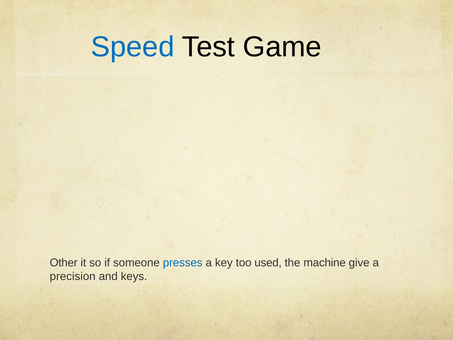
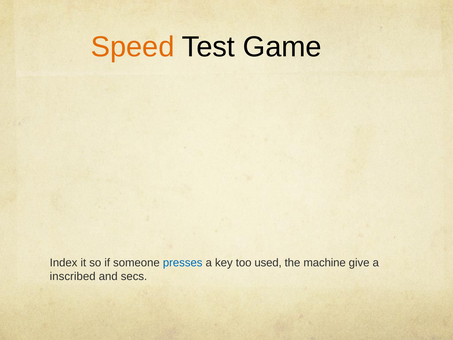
Speed colour: blue -> orange (133, 47)
Other: Other -> Index (64, 263)
precision: precision -> inscribed (73, 276)
keys: keys -> secs (134, 276)
